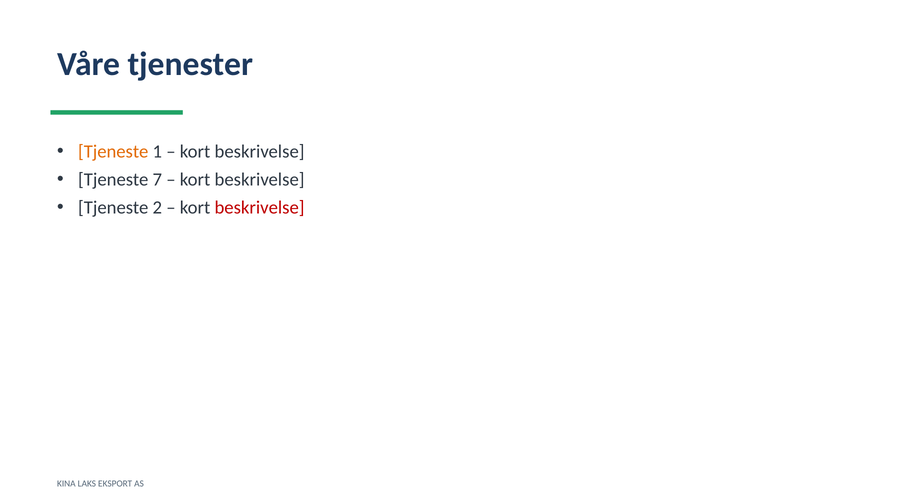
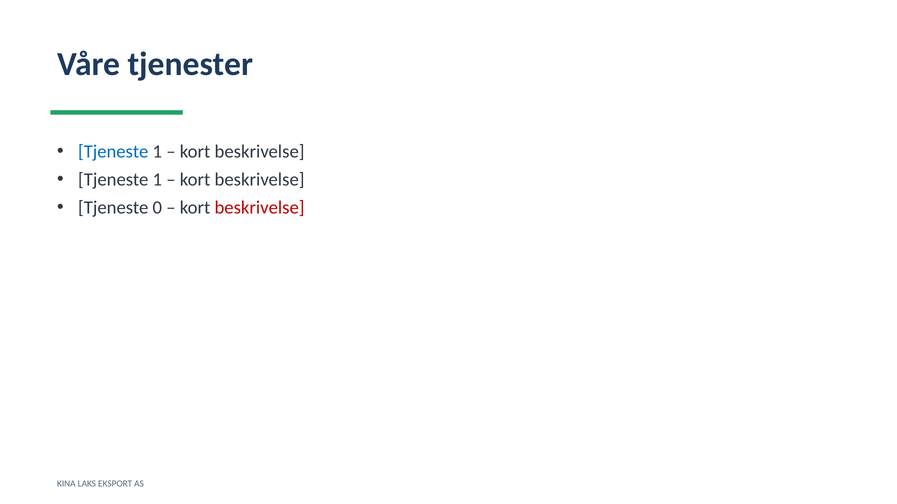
Tjeneste colour: orange -> blue (113, 152)
7: 7 -> 1 (157, 180)
2: 2 -> 0 (157, 208)
